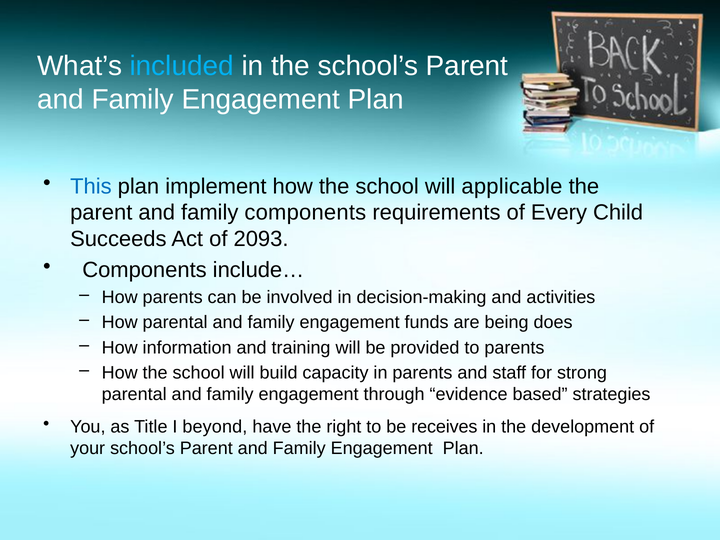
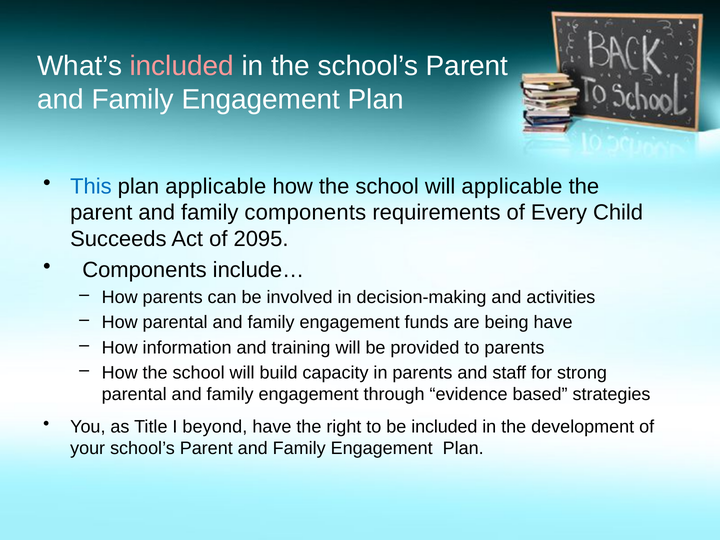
included colour: light blue -> pink (182, 66)
plan implement: implement -> applicable (216, 186)
2093: 2093 -> 2095 (261, 239)
being does: does -> have (553, 322)
be receives: receives -> included (444, 427)
